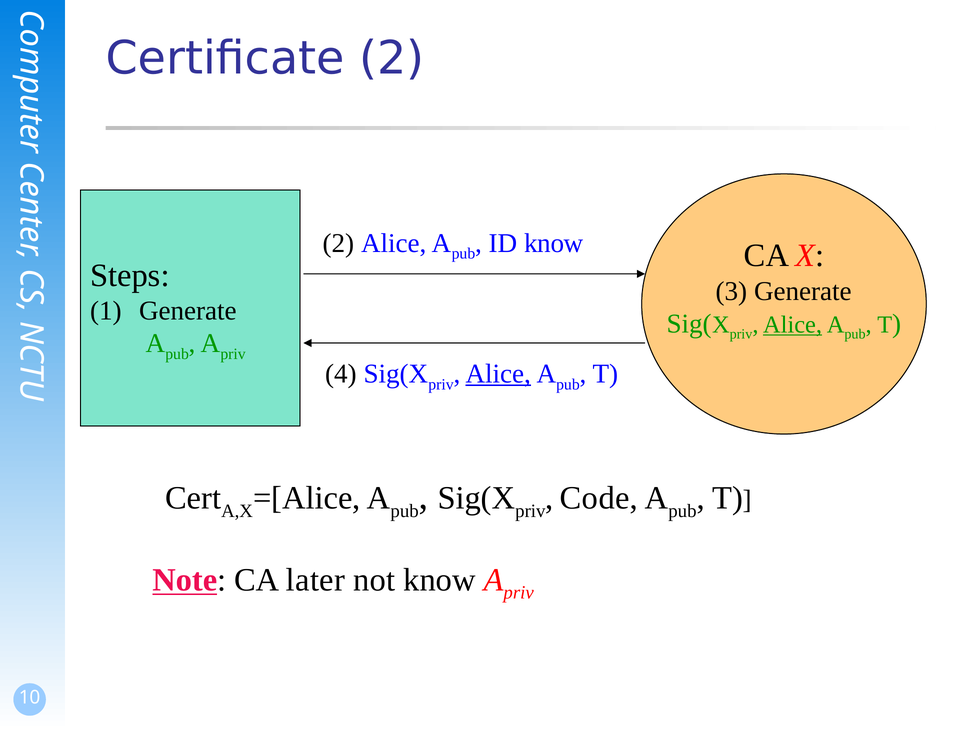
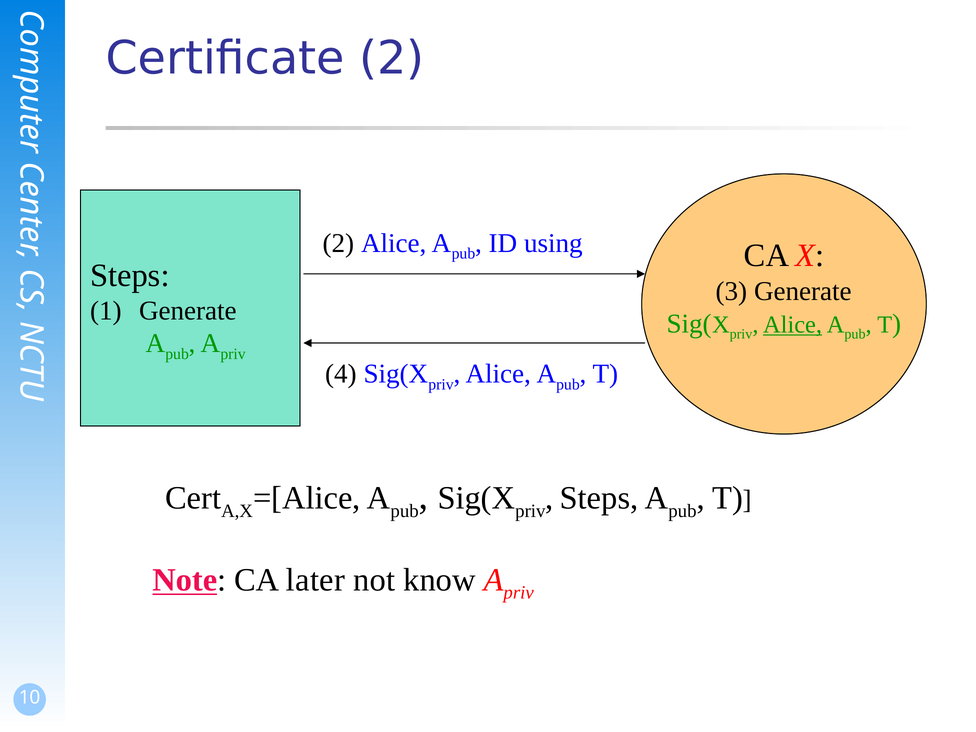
ID know: know -> using (554, 243)
Alice underline: present -> none (498, 374)
Code: Code -> Steps (599, 498)
